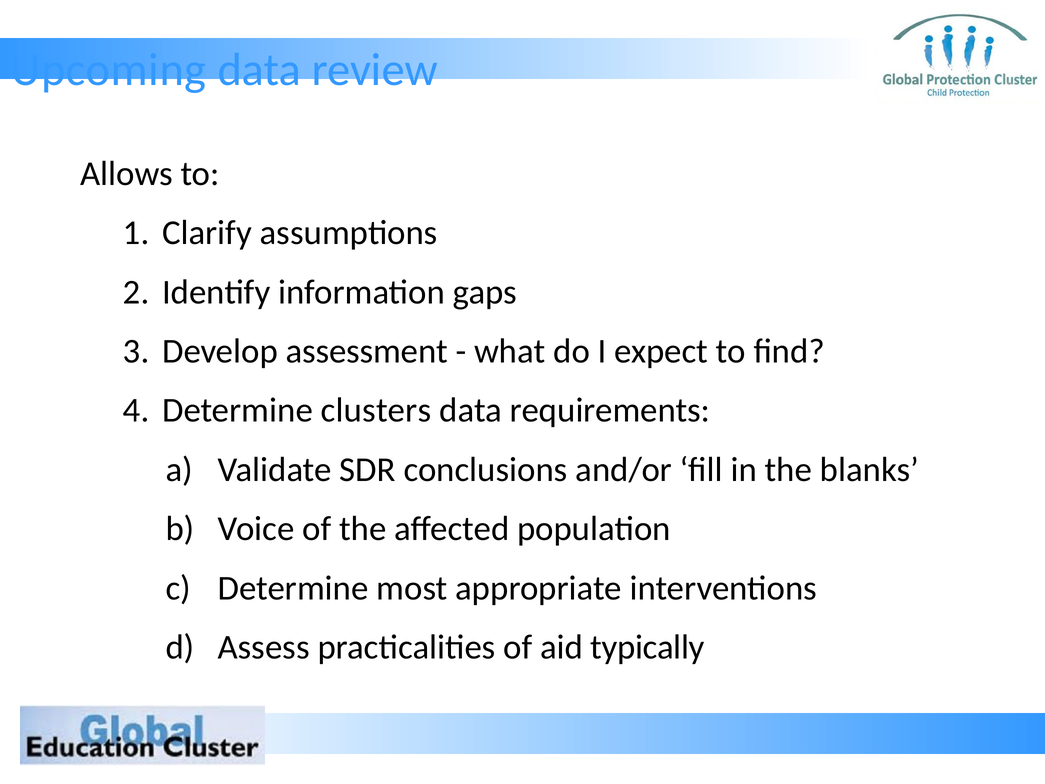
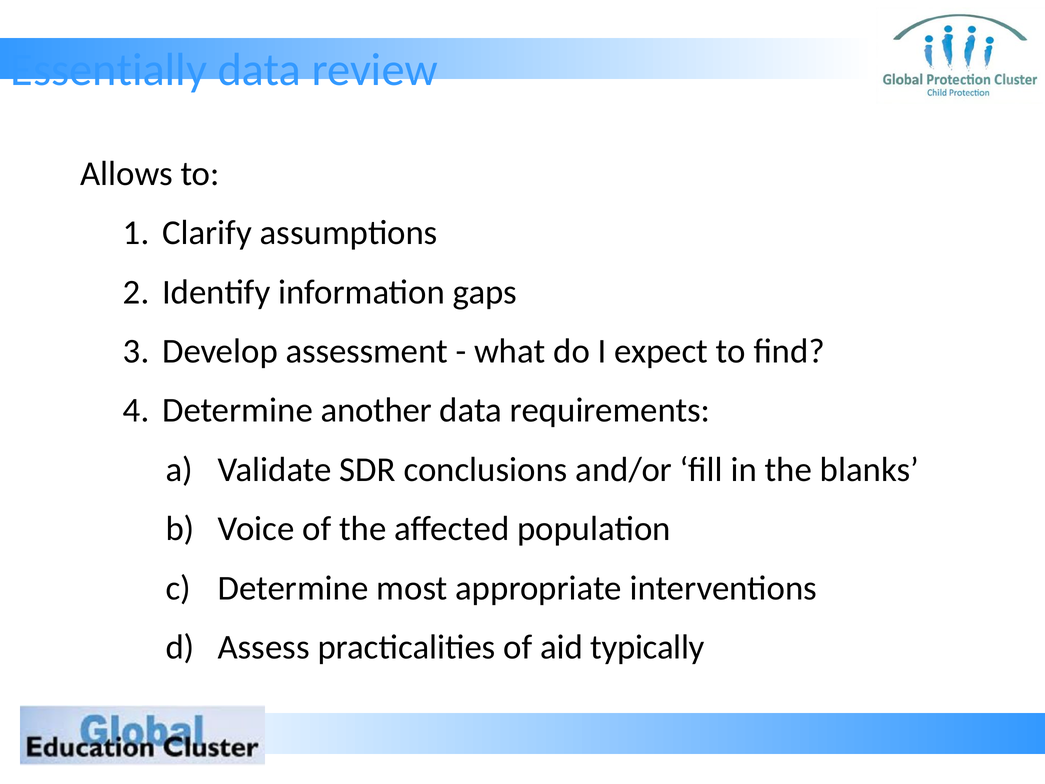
Upcoming: Upcoming -> Essentially (109, 70)
clusters: clusters -> another (376, 410)
